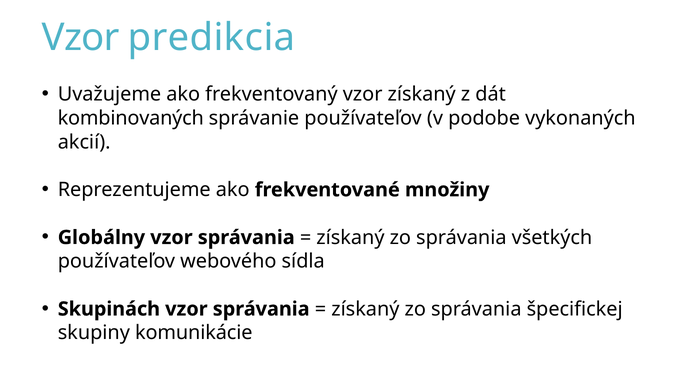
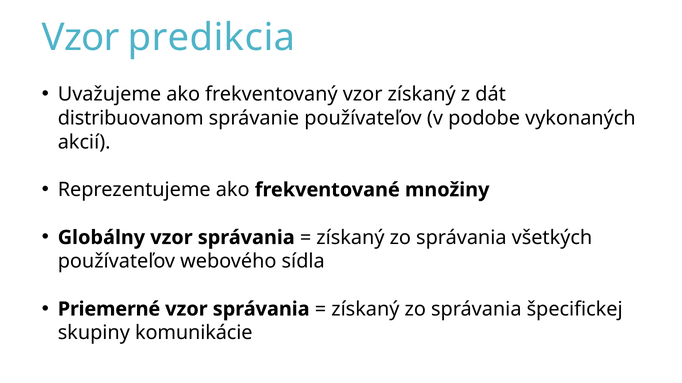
kombinovaných: kombinovaných -> distribuovanom (131, 118)
Skupinách: Skupinách -> Priemerné (109, 310)
